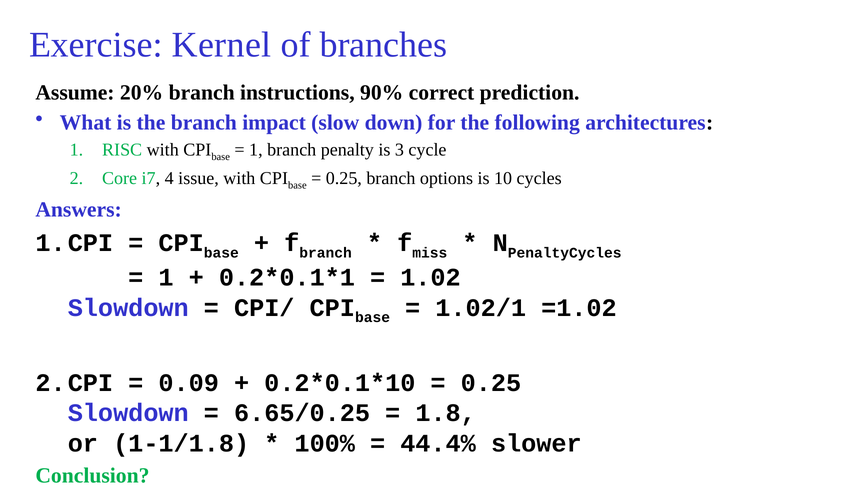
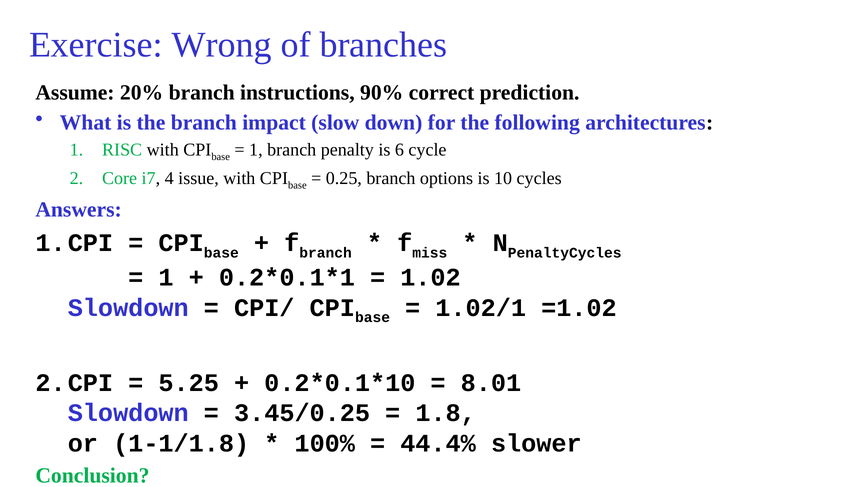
Kernel: Kernel -> Wrong (222, 45)
3: 3 -> 6 (399, 150)
0.09: 0.09 -> 5.25 (189, 382)
0.25: 0.25 -> 8.01 (491, 382)
6.65/0.25: 6.65/0.25 -> 3.45/0.25 (302, 413)
